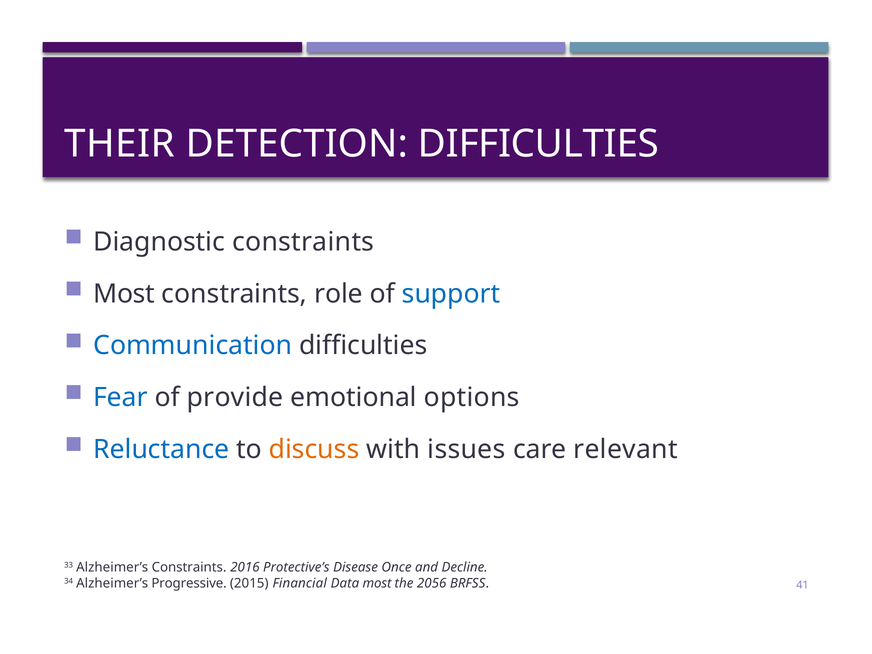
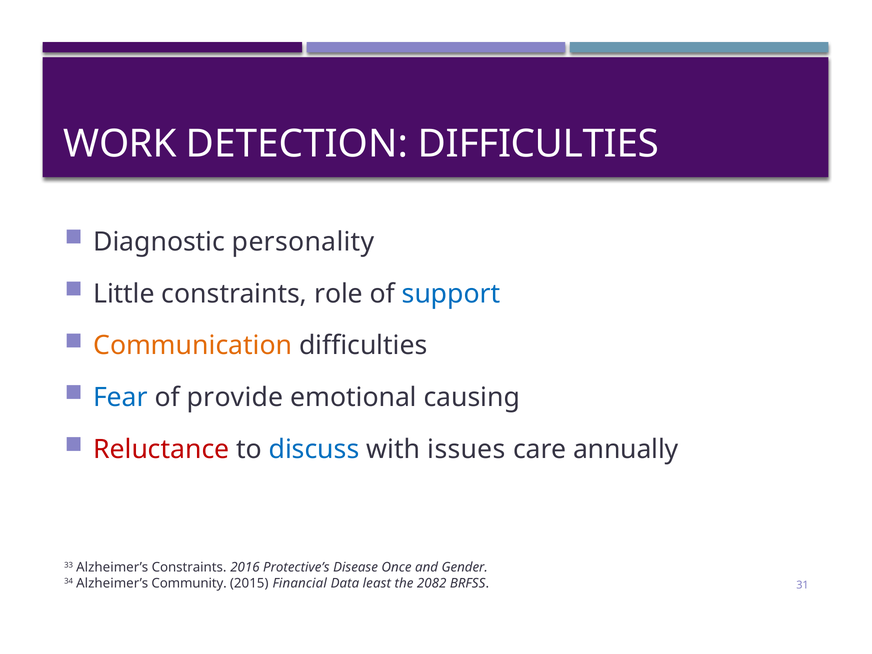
THEIR: THEIR -> WORK (120, 144)
Diagnostic constraints: constraints -> personality (303, 242)
Most: Most -> Little (124, 294)
Communication colour: blue -> orange (193, 346)
options: options -> causing (472, 397)
Reluctance colour: blue -> red (161, 449)
discuss colour: orange -> blue (314, 449)
relevant: relevant -> annually (626, 449)
Decline: Decline -> Gender (465, 567)
Progressive: Progressive -> Community (189, 583)
Data most: most -> least (377, 583)
2056: 2056 -> 2082 (432, 583)
41: 41 -> 31 (802, 585)
